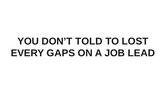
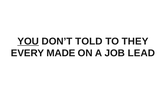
YOU underline: none -> present (28, 41)
LOST: LOST -> THEY (135, 41)
GAPS: GAPS -> MADE (61, 53)
